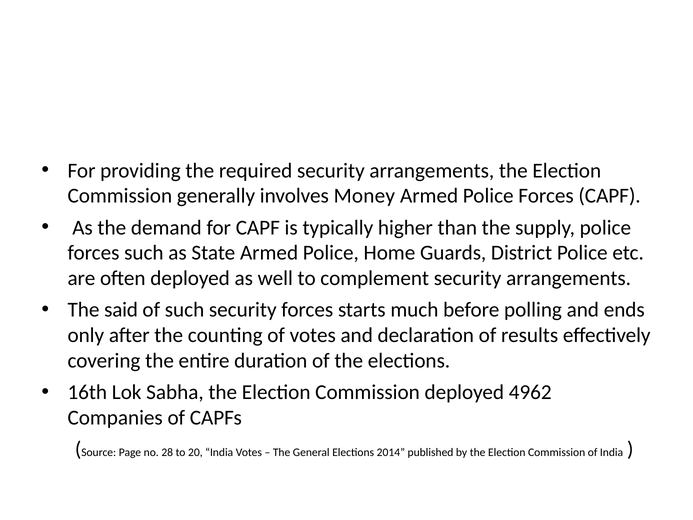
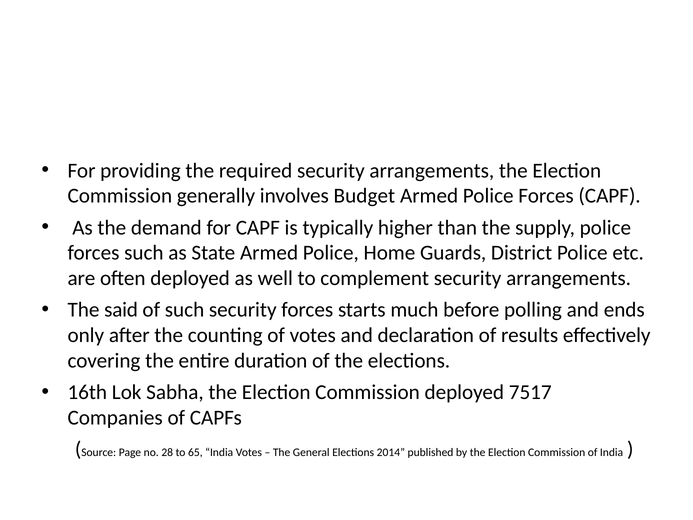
Money: Money -> Budget (364, 196)
4962: 4962 -> 7517 (530, 392)
20: 20 -> 65 (195, 452)
